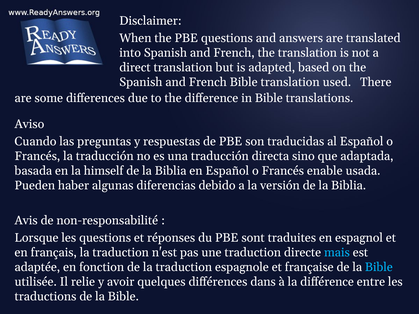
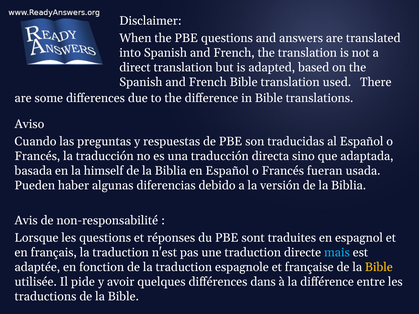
enable: enable -> fueran (325, 171)
Bible colour: light blue -> yellow (379, 267)
relie: relie -> pide (83, 282)
